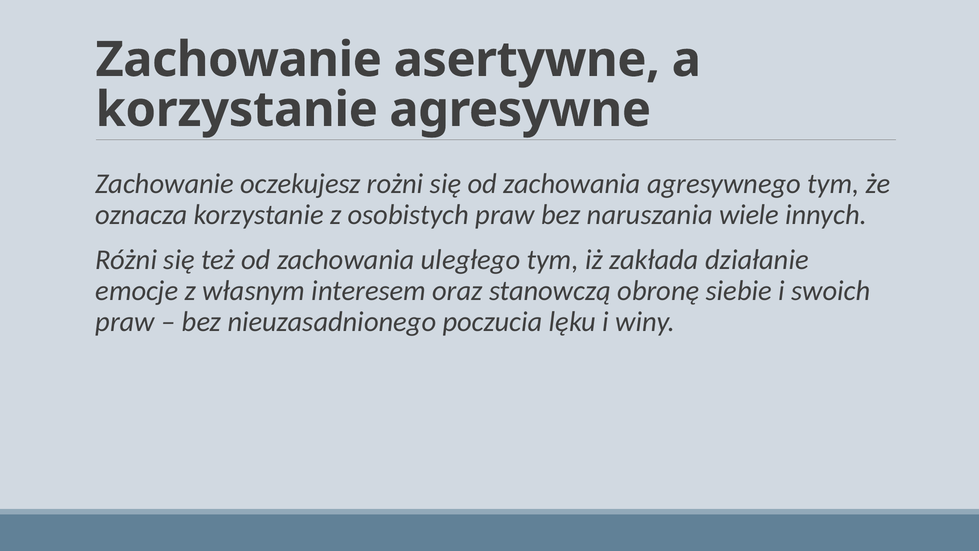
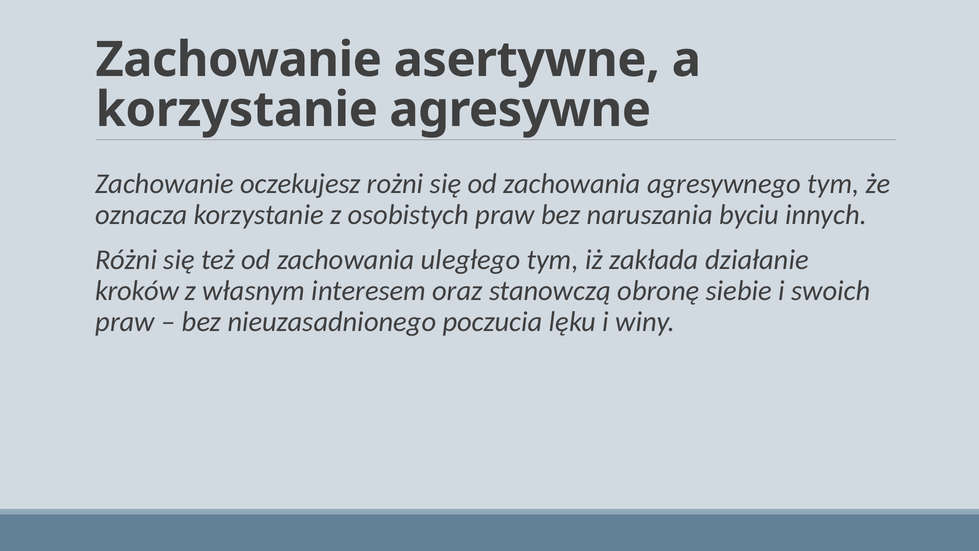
wiele: wiele -> byciu (749, 215)
emocje: emocje -> kroków (137, 291)
